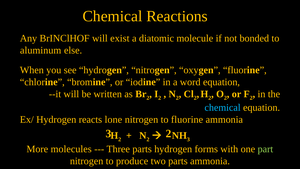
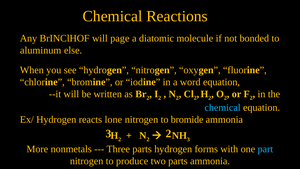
exist: exist -> page (120, 38)
to fluorine: fluorine -> bromide (187, 120)
molecules: molecules -> nonmetals (71, 149)
part colour: light green -> light blue (265, 149)
